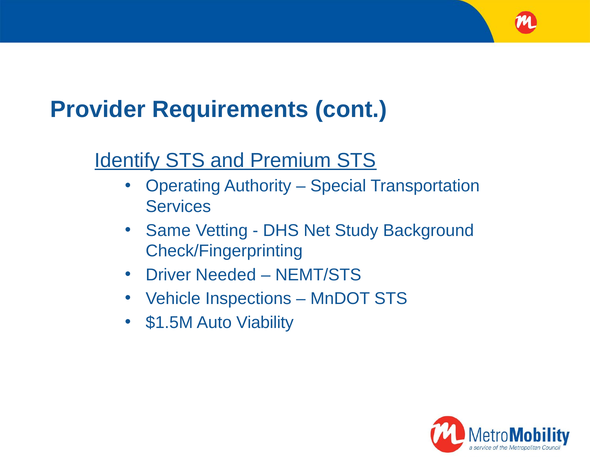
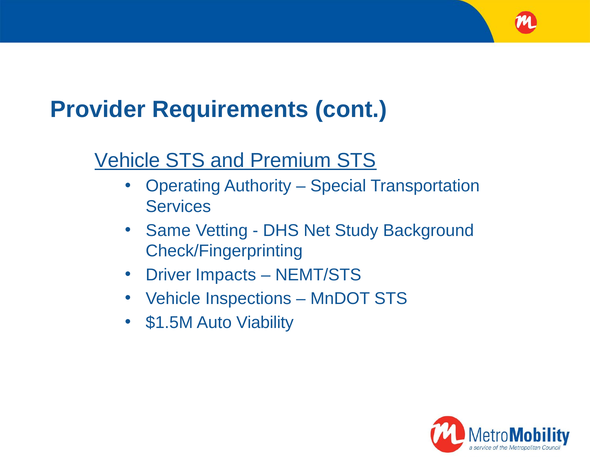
Identify: Identify -> Vehicle (127, 160)
Needed: Needed -> Impacts (226, 275)
